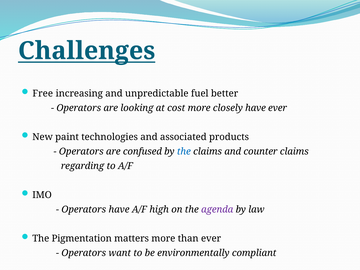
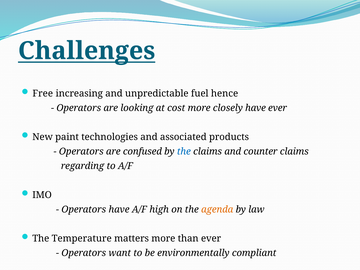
better: better -> hence (225, 93)
agenda colour: purple -> orange (217, 209)
Pigmentation: Pigmentation -> Temperature (82, 238)
